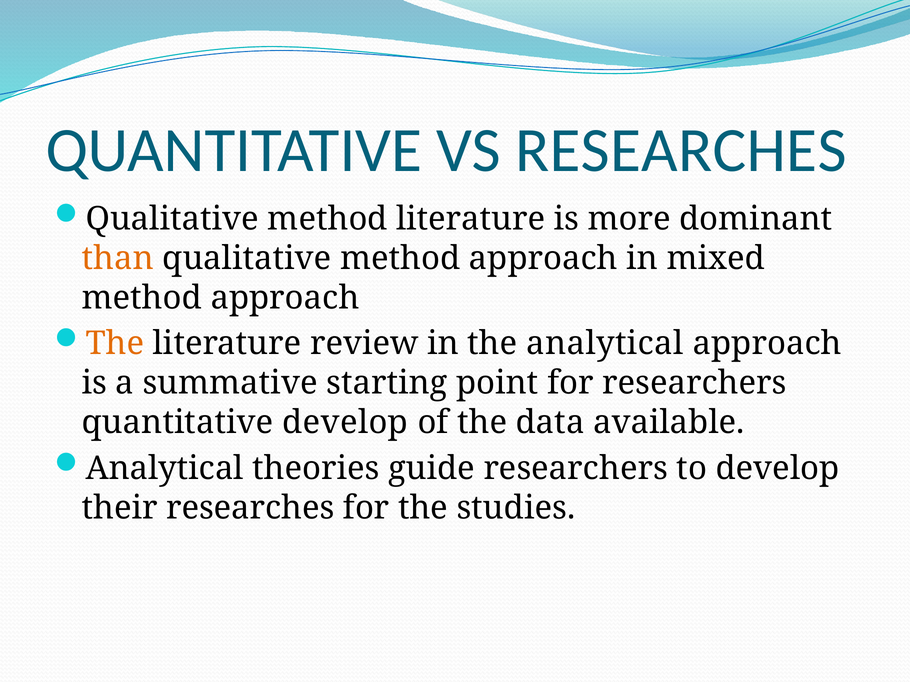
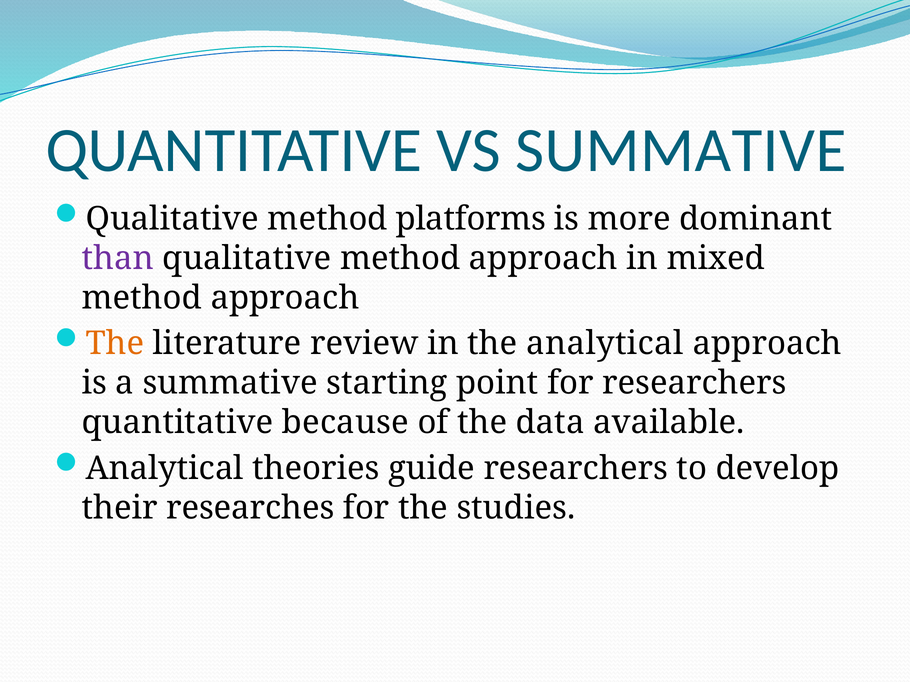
VS RESEARCHES: RESEARCHES -> SUMMATIVE (681, 150)
method literature: literature -> platforms (471, 219)
than colour: orange -> purple (118, 259)
quantitative develop: develop -> because (345, 423)
